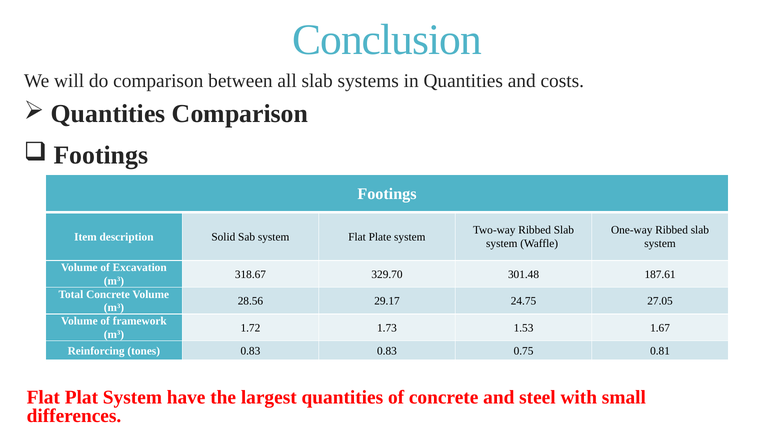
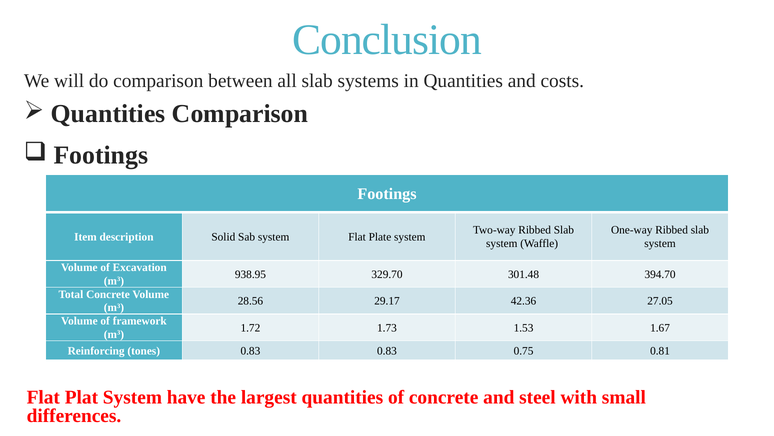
318.67: 318.67 -> 938.95 (250, 274)
187.61: 187.61 -> 394.70 (660, 274)
24.75: 24.75 -> 42.36 (524, 301)
